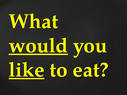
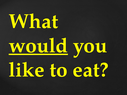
like underline: present -> none (27, 70)
